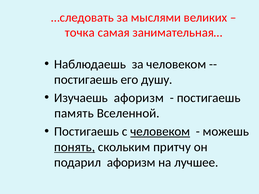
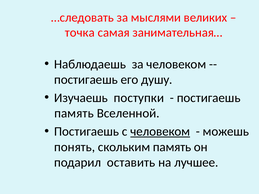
Изучаешь афоризм: афоризм -> поступки (139, 98)
понять underline: present -> none (75, 147)
скольким притчу: притчу -> память (172, 147)
подарил афоризм: афоризм -> оставить (131, 163)
